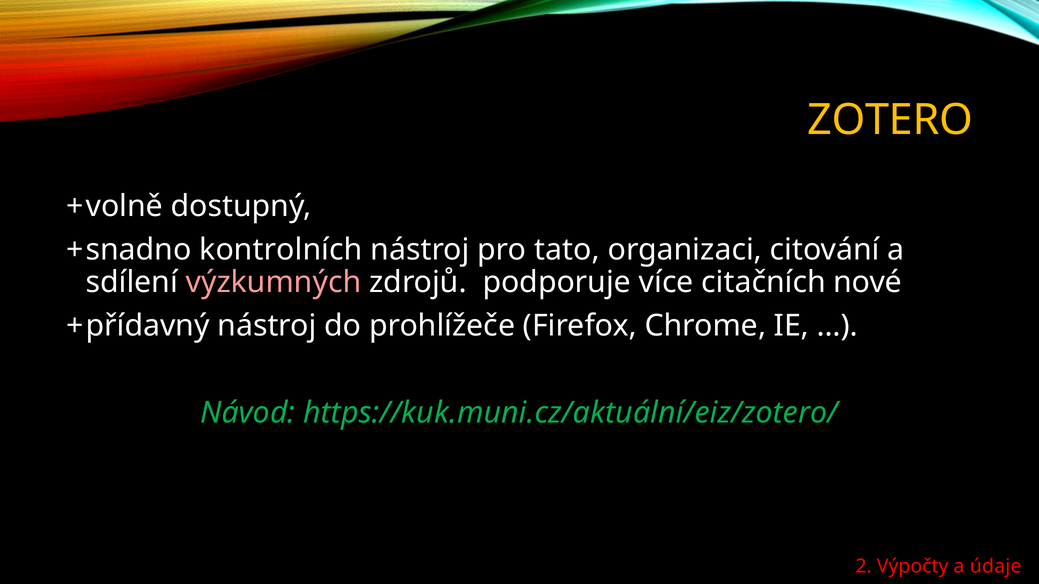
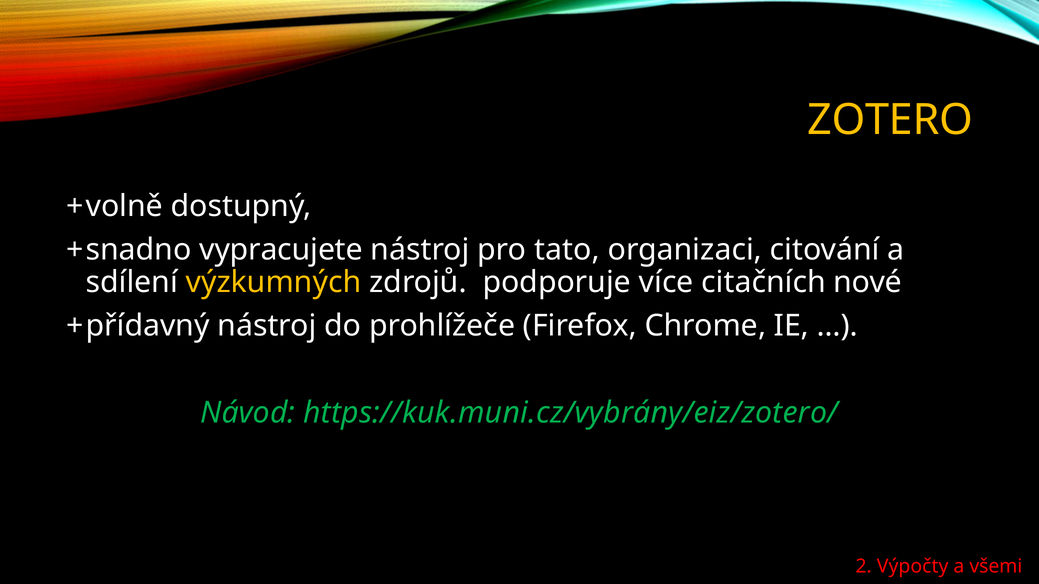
kontrolních: kontrolních -> vypracujete (281, 250)
výzkumných colour: pink -> yellow (274, 282)
https://kuk.muni.cz/aktuální/eiz/zotero/: https://kuk.muni.cz/aktuální/eiz/zotero/ -> https://kuk.muni.cz/vybrány/eiz/zotero/ (571, 413)
údaje: údaje -> všemi (996, 567)
